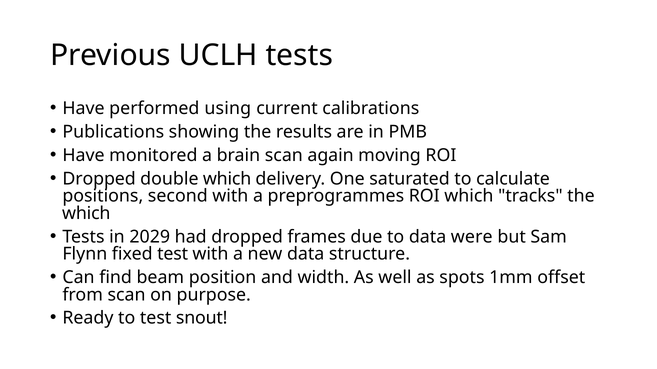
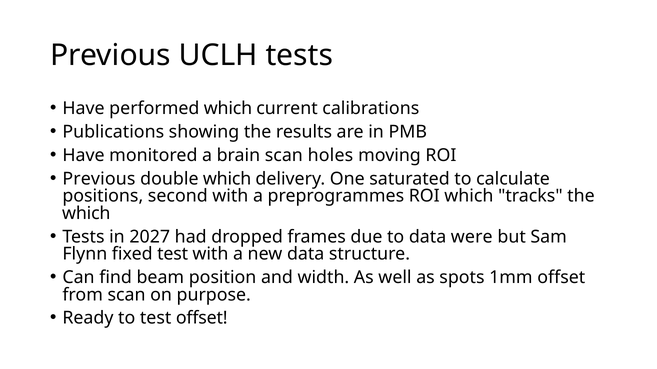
performed using: using -> which (228, 109)
again: again -> holes (330, 156)
Dropped: Dropped -> Previous (99, 179)
2029: 2029 -> 2027 (150, 237)
test snout: snout -> offset (202, 319)
